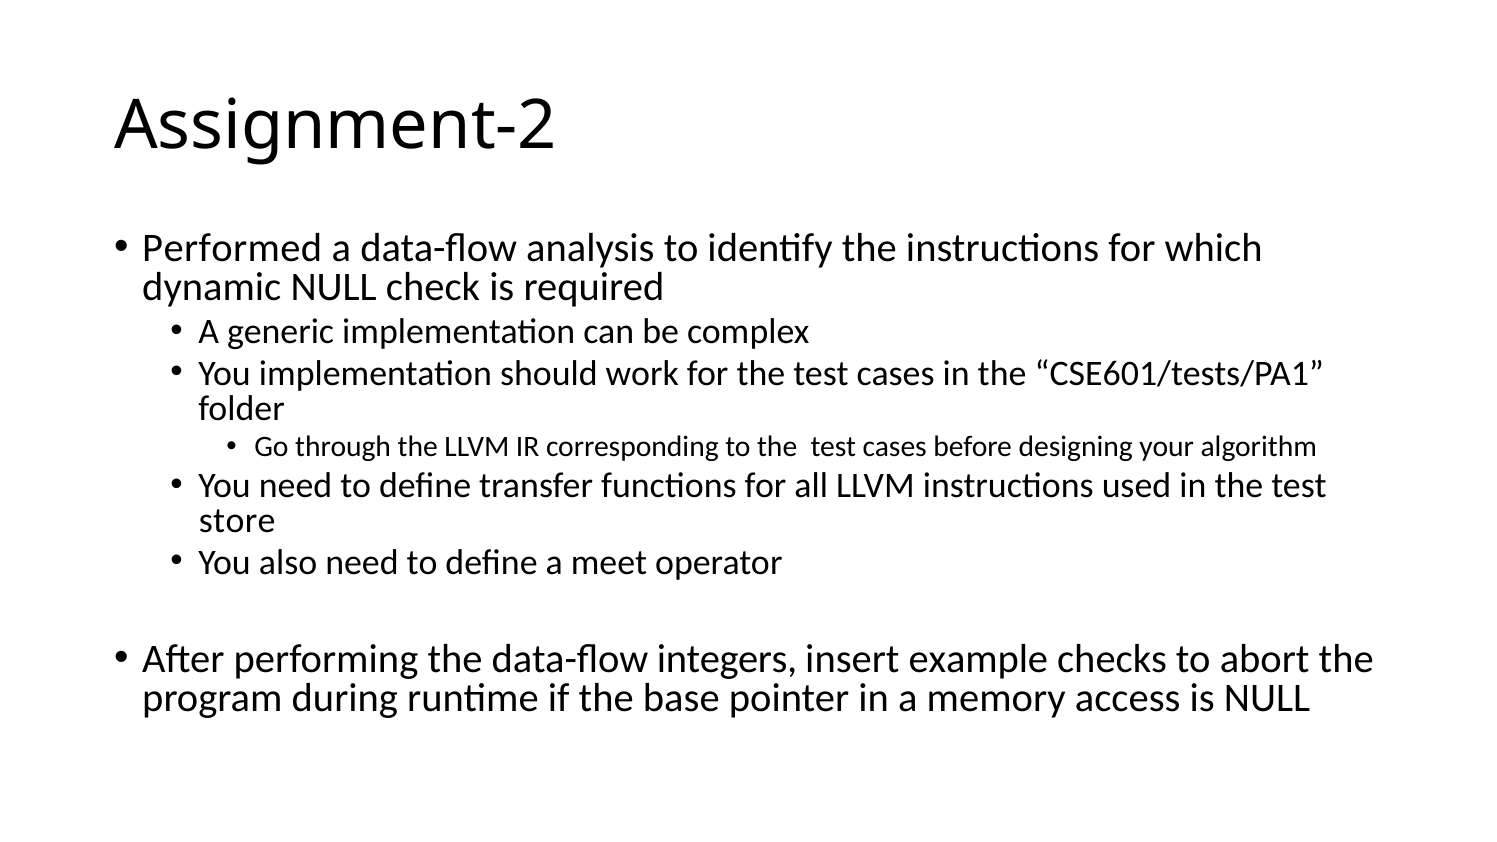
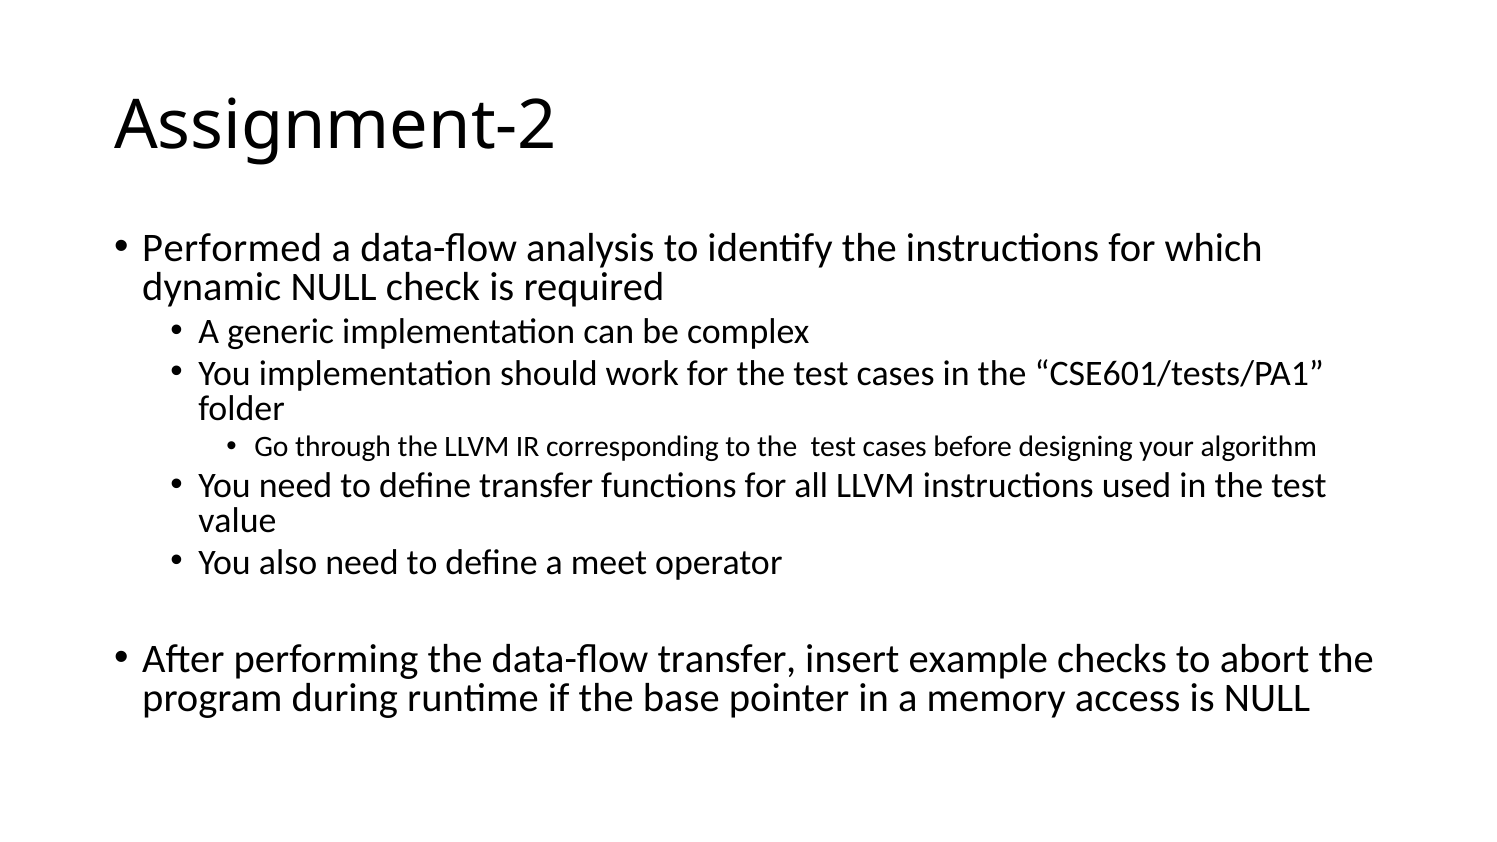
store: store -> value (237, 521)
data-flow integers: integers -> transfer (727, 659)
